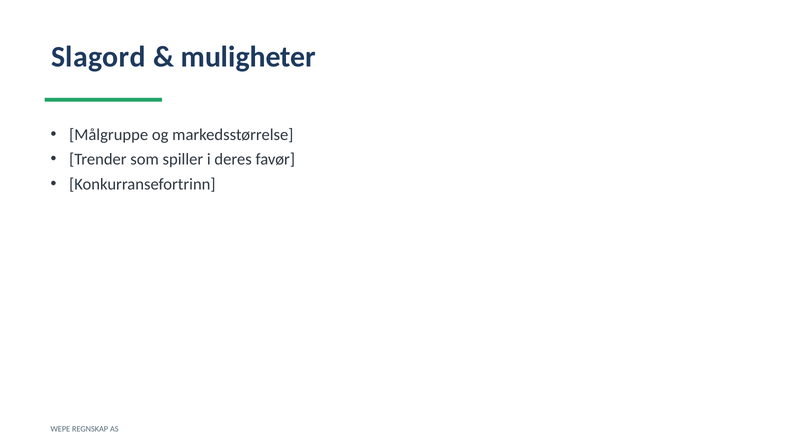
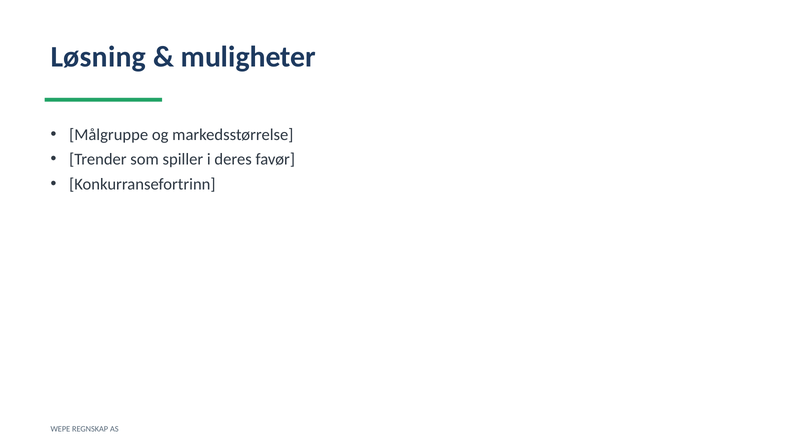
Slagord: Slagord -> Løsning (98, 57)
